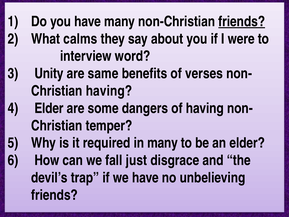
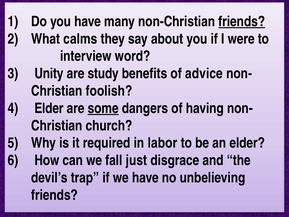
same: same -> study (103, 74)
verses: verses -> advice (204, 74)
Christian having: having -> foolish (109, 91)
some underline: none -> present (103, 108)
temper: temper -> church (109, 126)
in many: many -> labor (162, 143)
